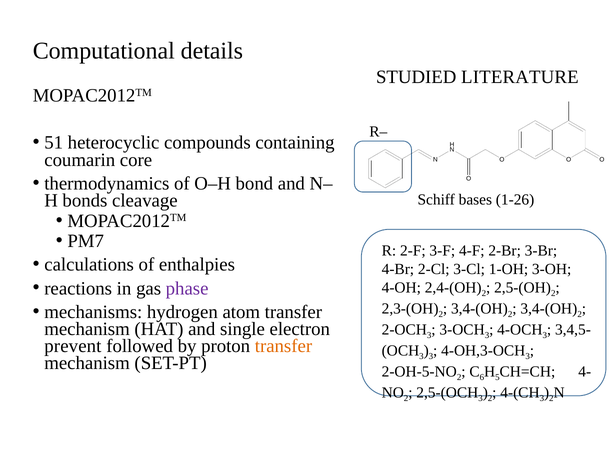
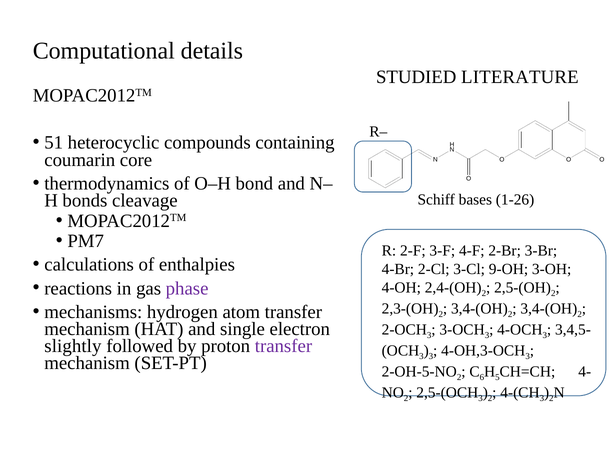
1-OH: 1-OH -> 9-OH (508, 269)
prevent: prevent -> slightly (73, 346)
transfer colour: orange -> purple (283, 346)
